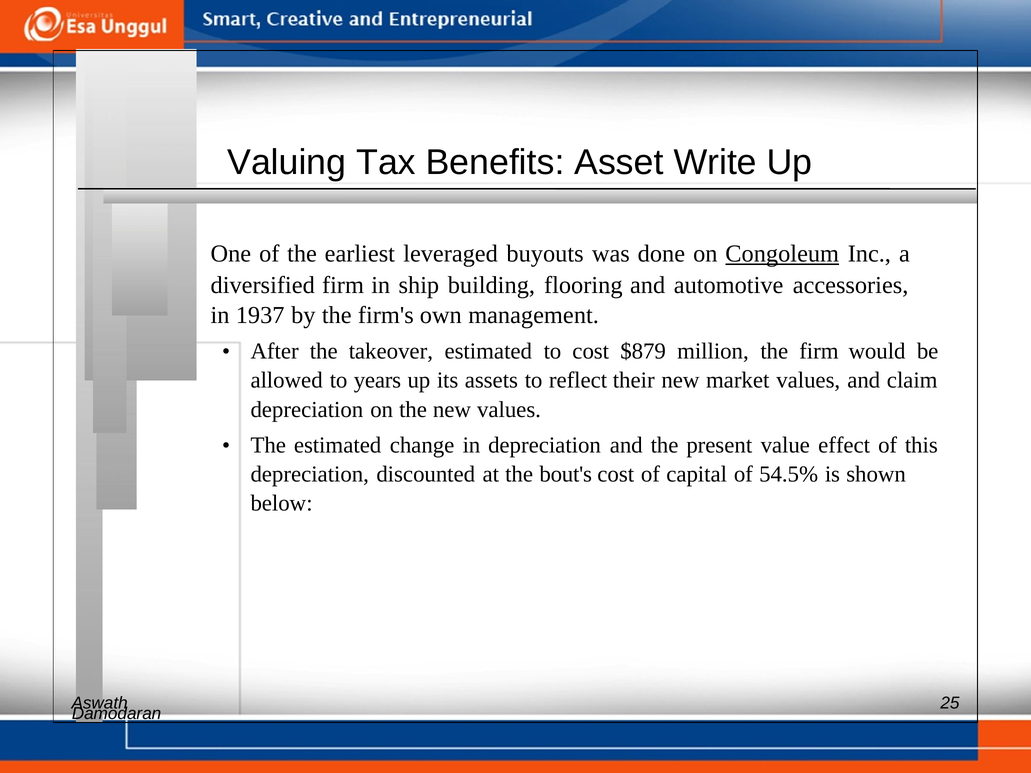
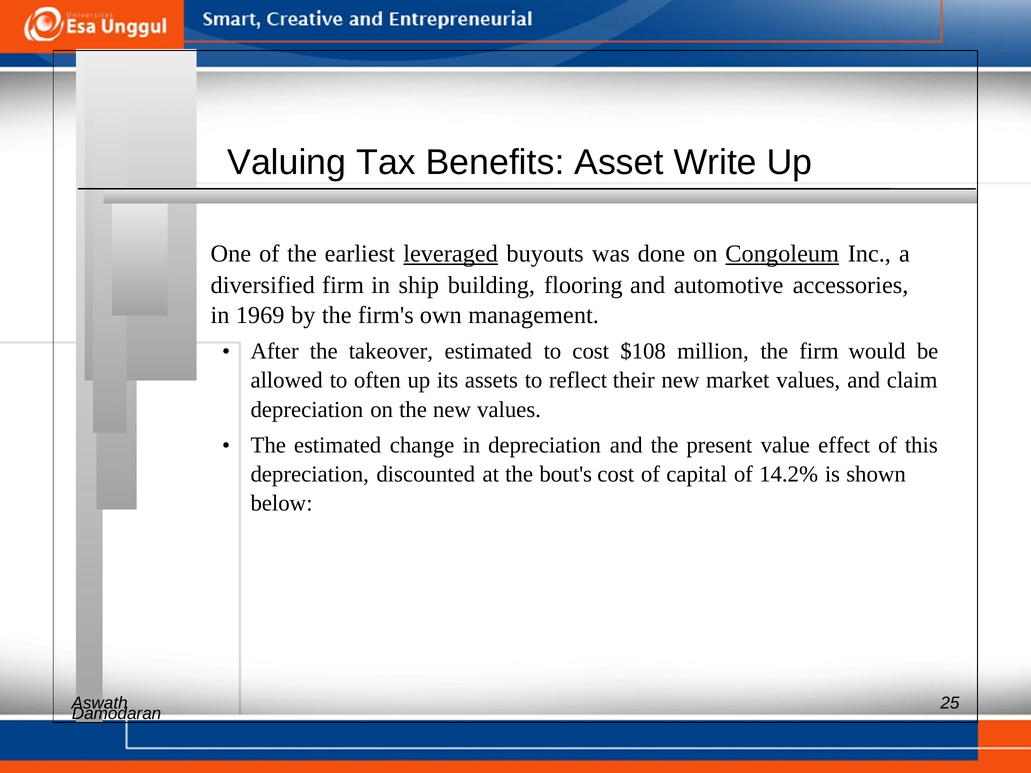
leveraged underline: none -> present (451, 254)
1937: 1937 -> 1969 (260, 316)
$879: $879 -> $108 (643, 351)
years: years -> often (377, 380)
54.5%: 54.5% -> 14.2% (789, 474)
